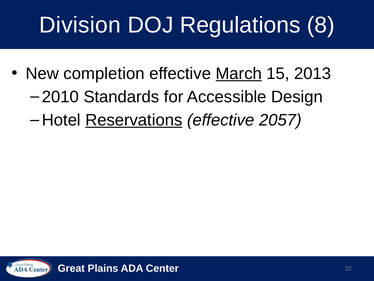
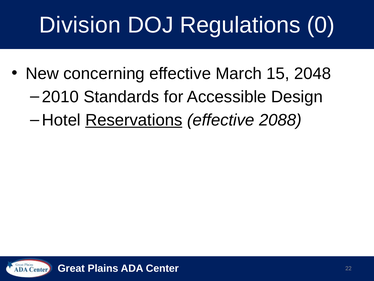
8: 8 -> 0 (321, 25)
completion: completion -> concerning (104, 73)
March underline: present -> none (239, 73)
2013: 2013 -> 2048 (313, 73)
2057: 2057 -> 2088 (280, 120)
